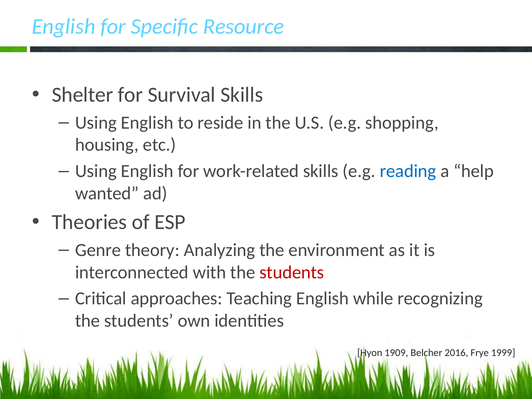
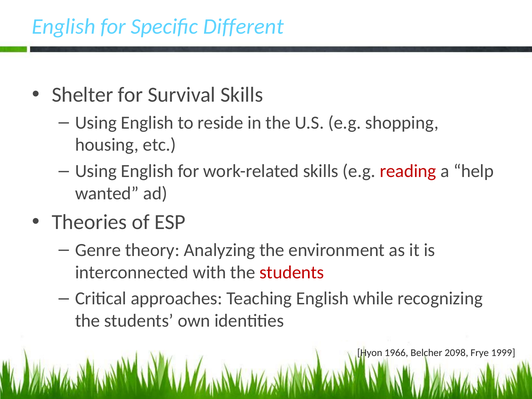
Resource: Resource -> Different (243, 26)
reading colour: blue -> red (408, 171)
1909: 1909 -> 1966 (396, 353)
2016: 2016 -> 2098 (456, 353)
